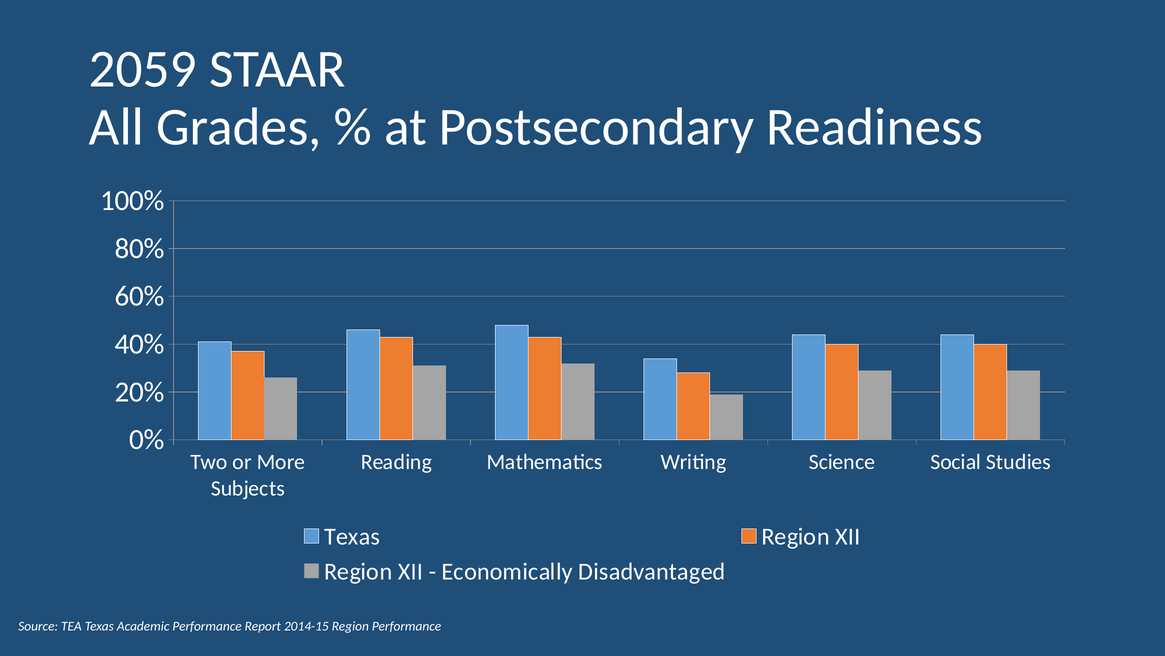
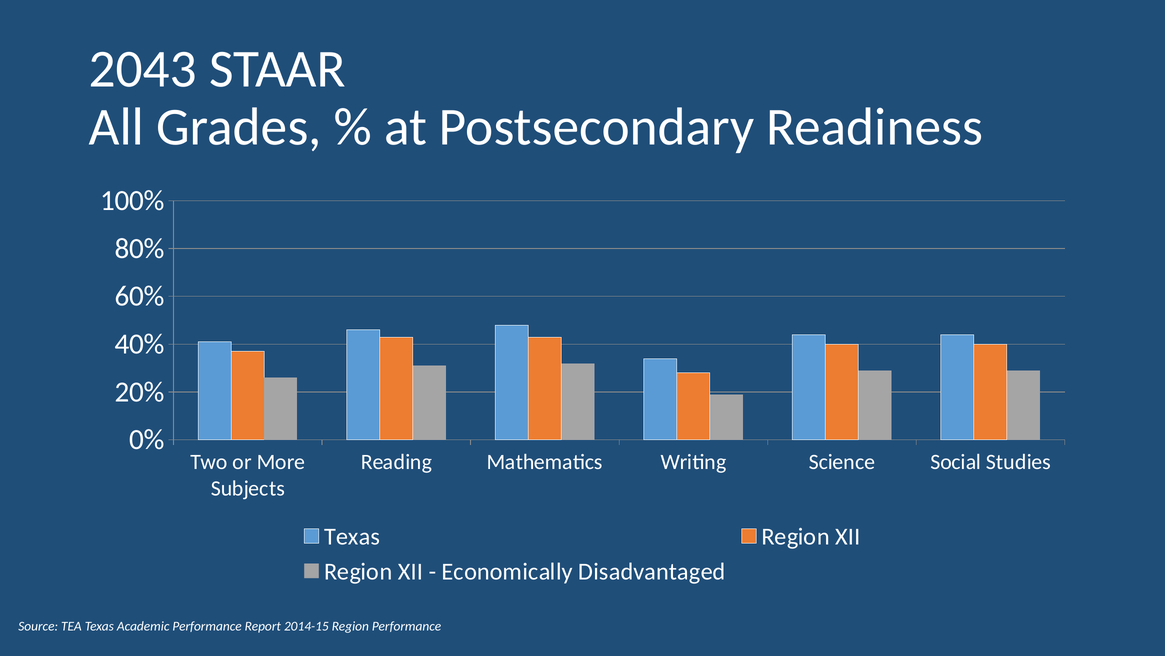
2059: 2059 -> 2043 (143, 69)
